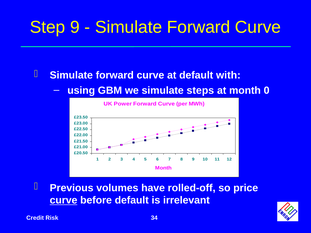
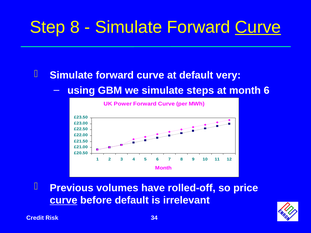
Step 9: 9 -> 8 (75, 27)
Curve underline: none -> present (258, 27)
with: with -> very (228, 75)
month 0: 0 -> 6 (267, 90)
